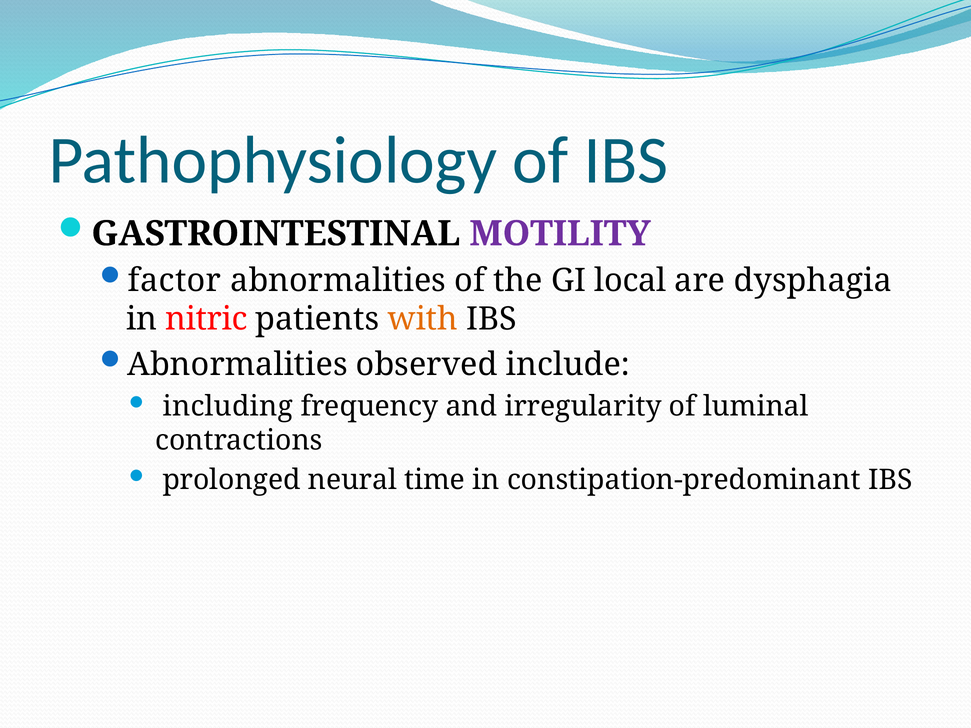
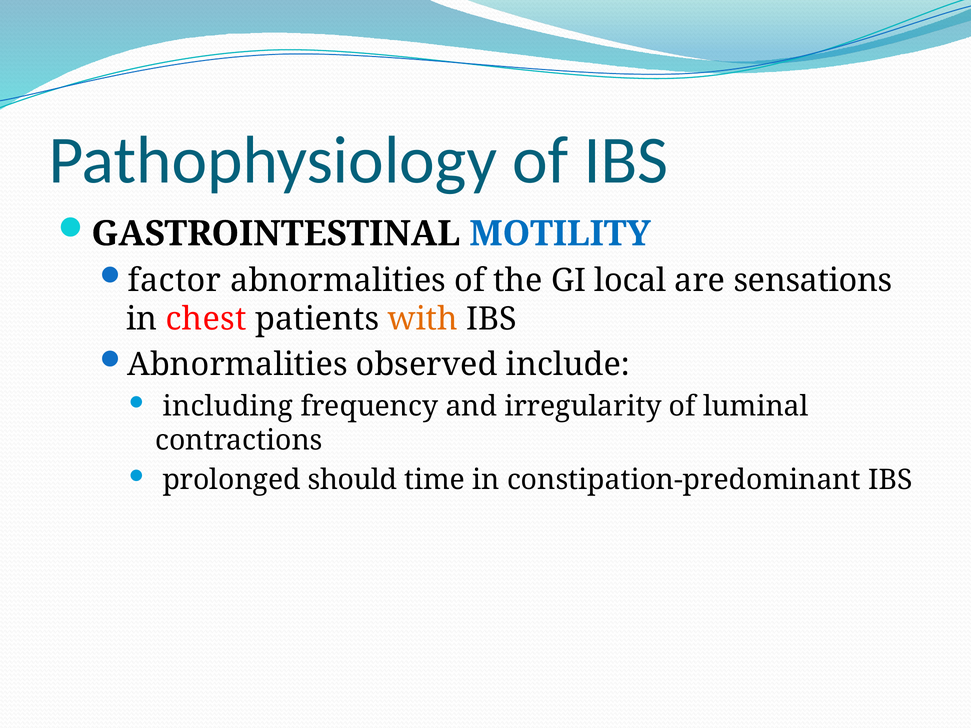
MOTILITY colour: purple -> blue (560, 234)
dysphagia: dysphagia -> sensations (813, 281)
nitric: nitric -> chest (206, 319)
neural: neural -> should (352, 480)
